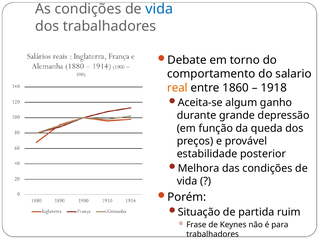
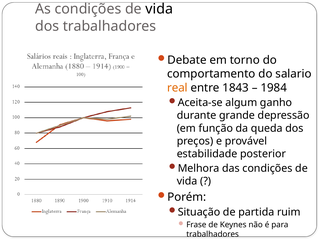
vida colour: blue -> black (159, 9)
1860: 1860 -> 1843 (236, 87)
1918: 1918 -> 1984 (274, 87)
